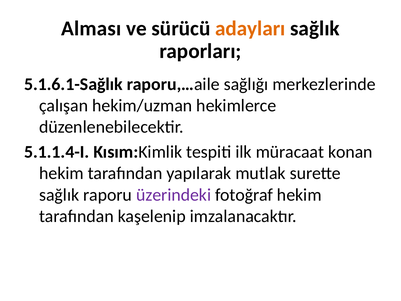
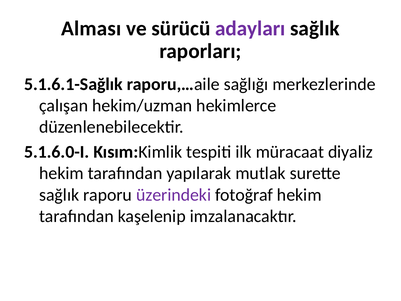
adayları colour: orange -> purple (250, 28)
5.1.1.4-I: 5.1.1.4-I -> 5.1.6.0-I (57, 152)
konan: konan -> diyaliz (350, 152)
